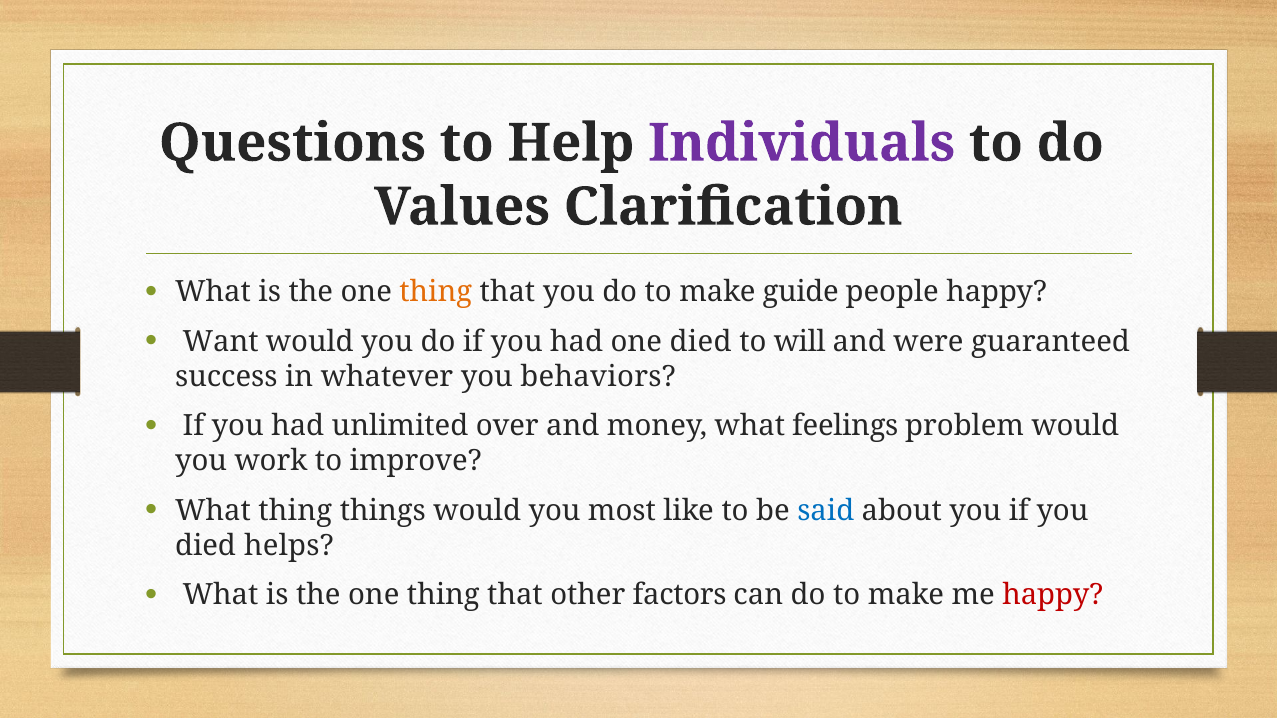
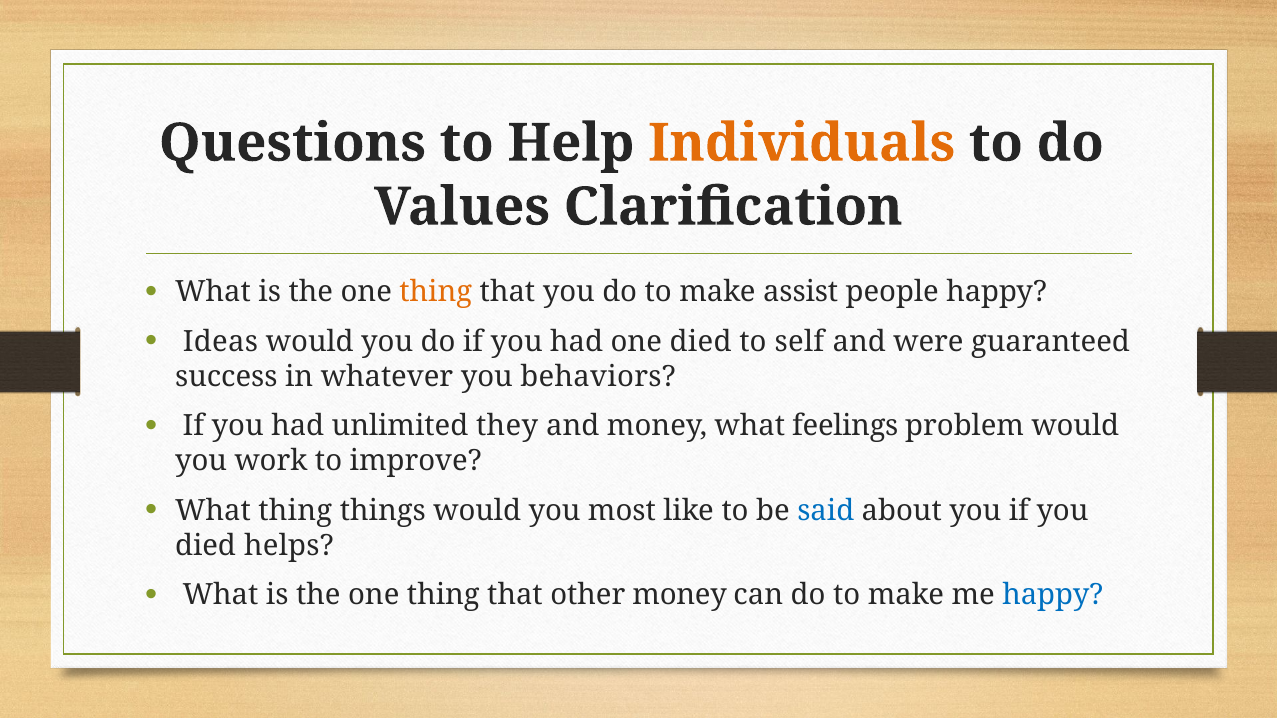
Individuals colour: purple -> orange (802, 143)
guide: guide -> assist (801, 292)
Want: Want -> Ideas (220, 342)
will: will -> self (799, 342)
over: over -> they (507, 426)
other factors: factors -> money (680, 595)
happy colour: red -> blue (1053, 595)
